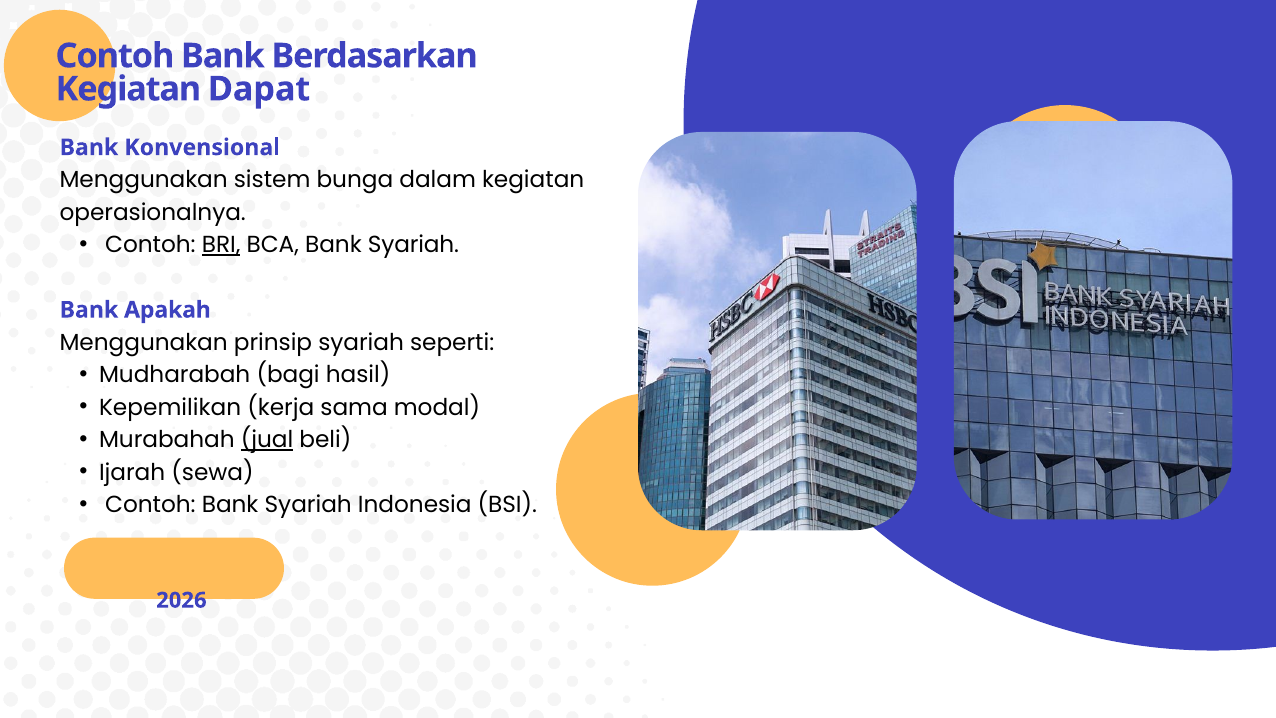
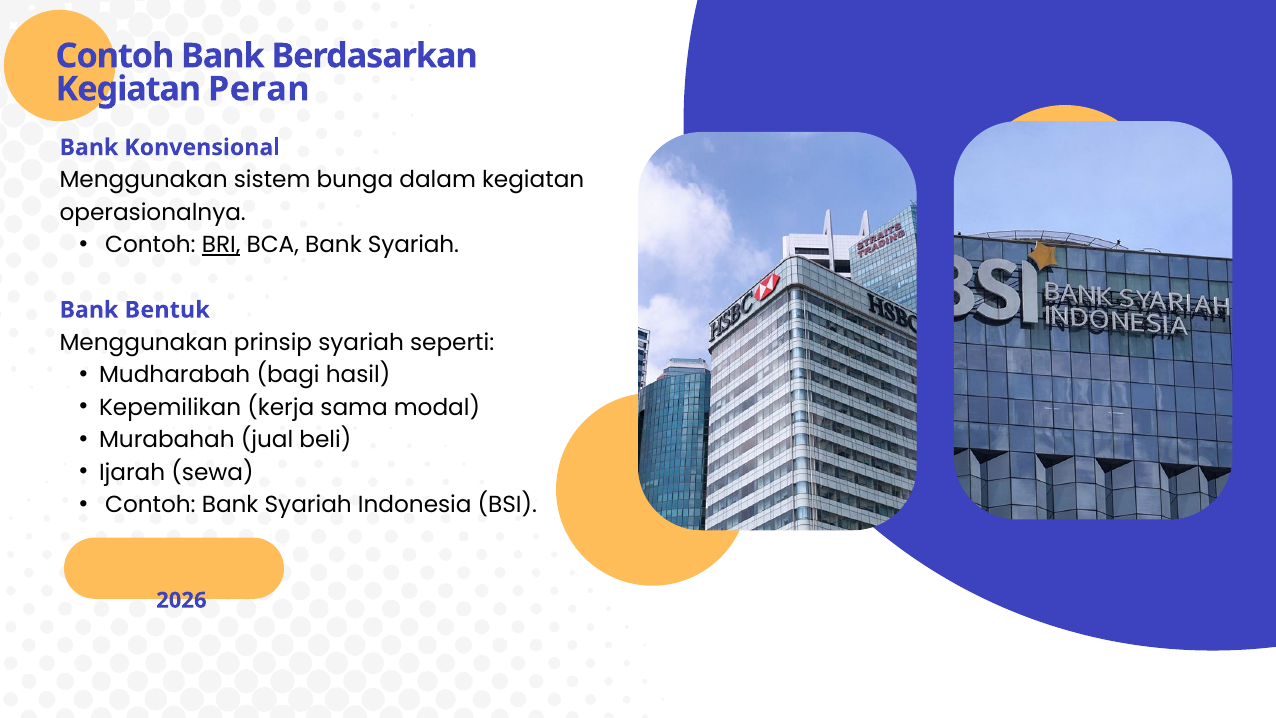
Dapat: Dapat -> Peran (259, 89)
Apakah: Apakah -> Bentuk (167, 310)
jual underline: present -> none (267, 440)
